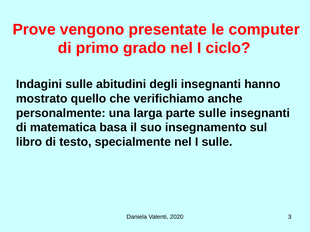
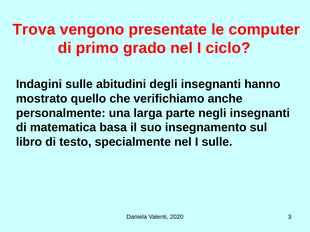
Prove: Prove -> Trova (34, 30)
parte sulle: sulle -> negli (212, 113)
